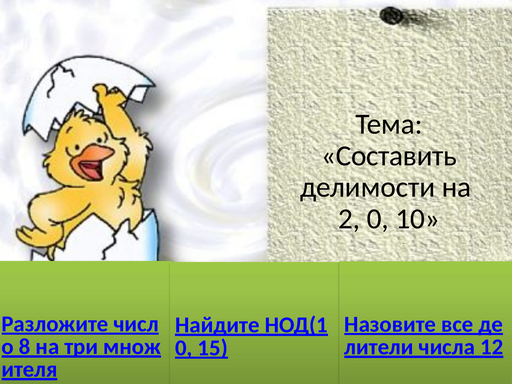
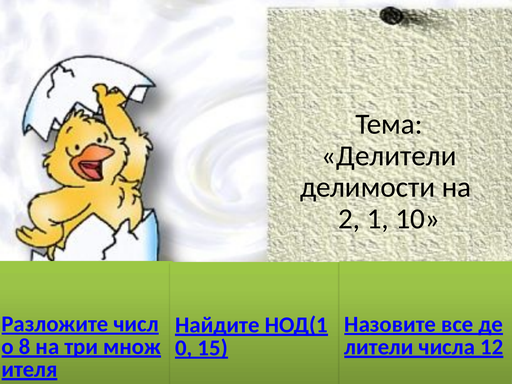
Составить: Составить -> Делители (389, 156)
2 0: 0 -> 1 (378, 219)
